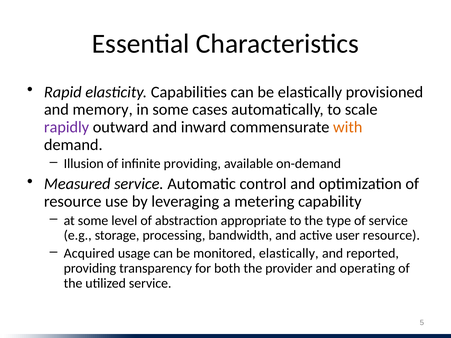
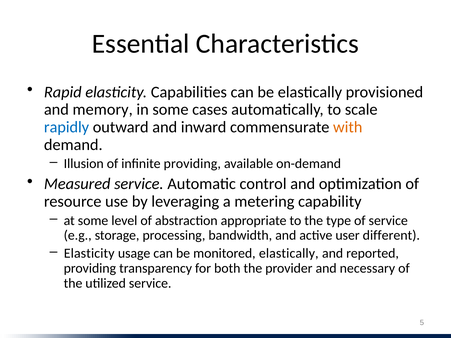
rapidly colour: purple -> blue (67, 127)
user resource: resource -> different (391, 236)
Acquired: Acquired -> Elasticity (89, 254)
operating: operating -> necessary (367, 268)
